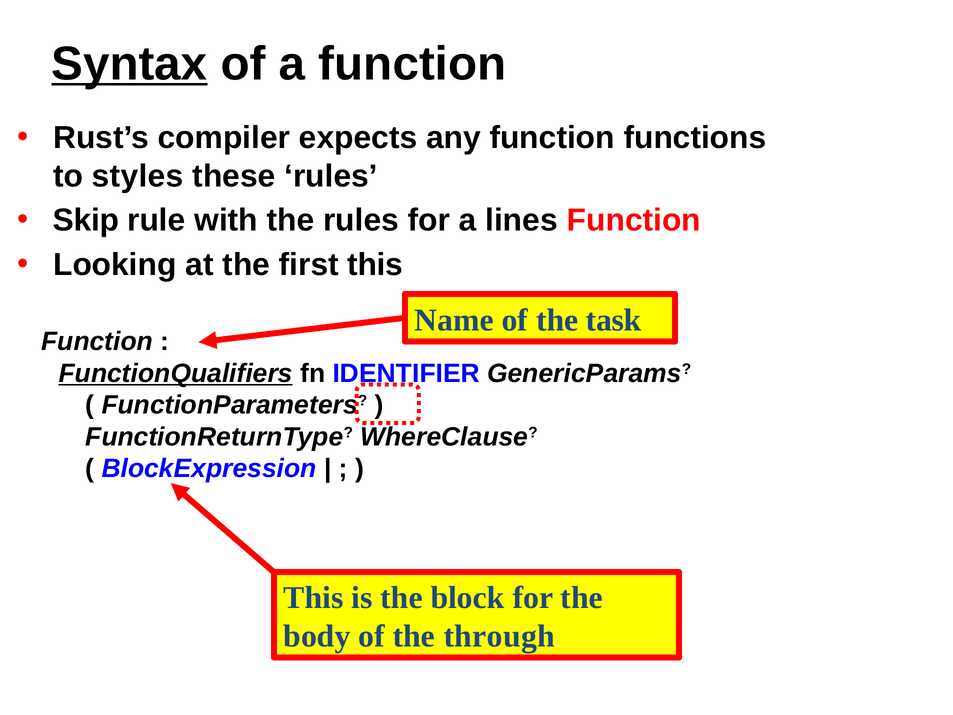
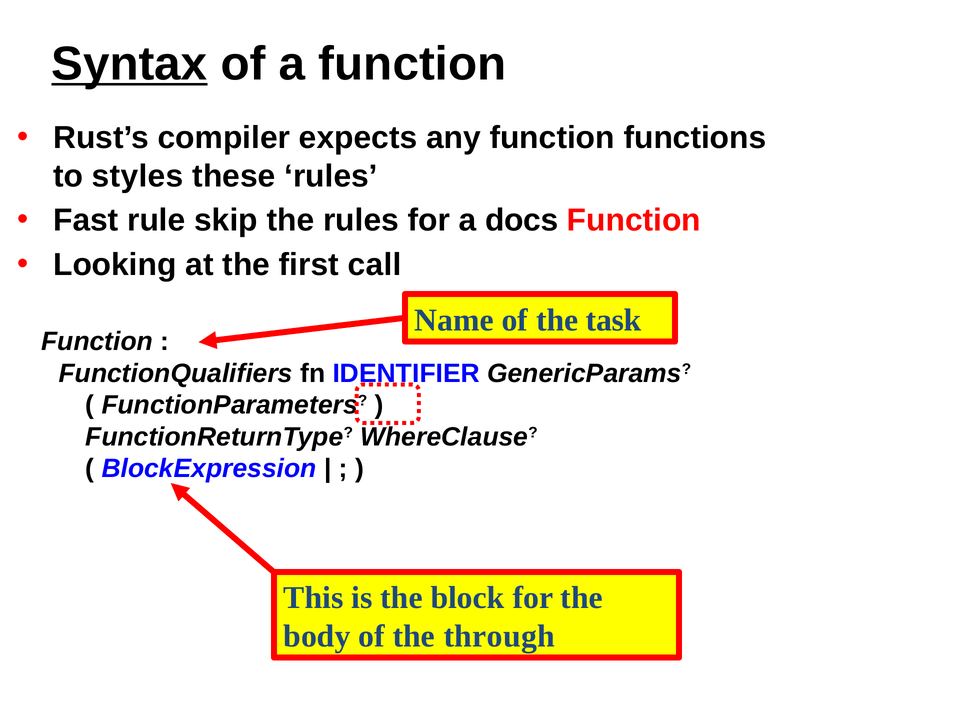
Skip: Skip -> Fast (86, 220)
with: with -> skip (226, 220)
lines: lines -> docs (522, 220)
first this: this -> call (375, 265)
FunctionQualifiers underline: present -> none (176, 373)
